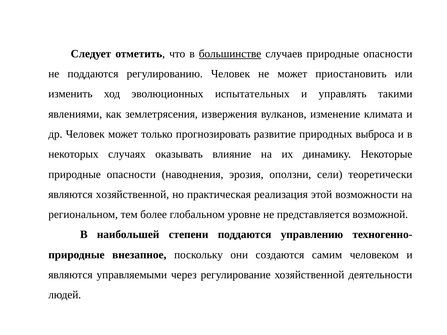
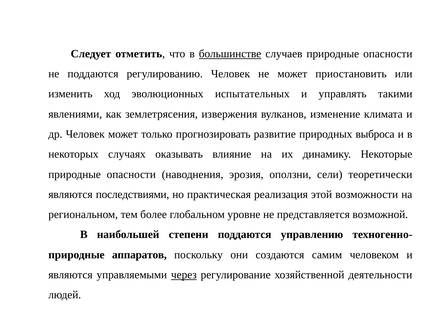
являются хозяйственной: хозяйственной -> последствиями (133, 195)
внезапное: внезапное -> аппаратов (139, 255)
через underline: none -> present (184, 275)
